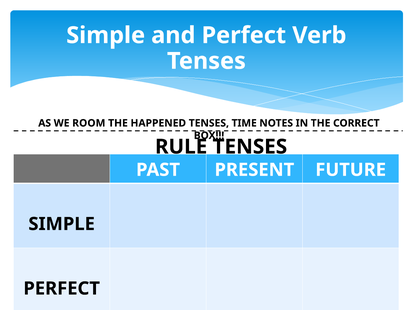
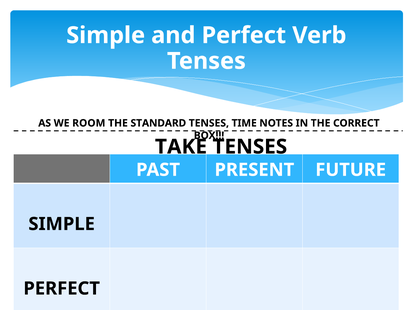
HAPPENED: HAPPENED -> STANDARD (158, 123)
RULE: RULE -> TAKE (181, 147)
